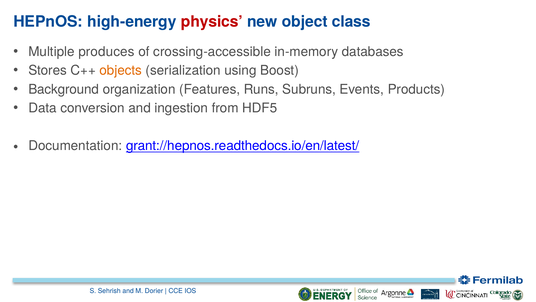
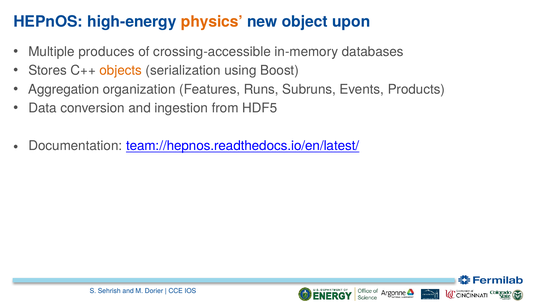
physics colour: red -> orange (212, 22)
class: class -> upon (351, 22)
Background: Background -> Aggregation (64, 89)
grant://hepnos.readthedocs.io/en/latest/: grant://hepnos.readthedocs.io/en/latest/ -> team://hepnos.readthedocs.io/en/latest/ (243, 145)
